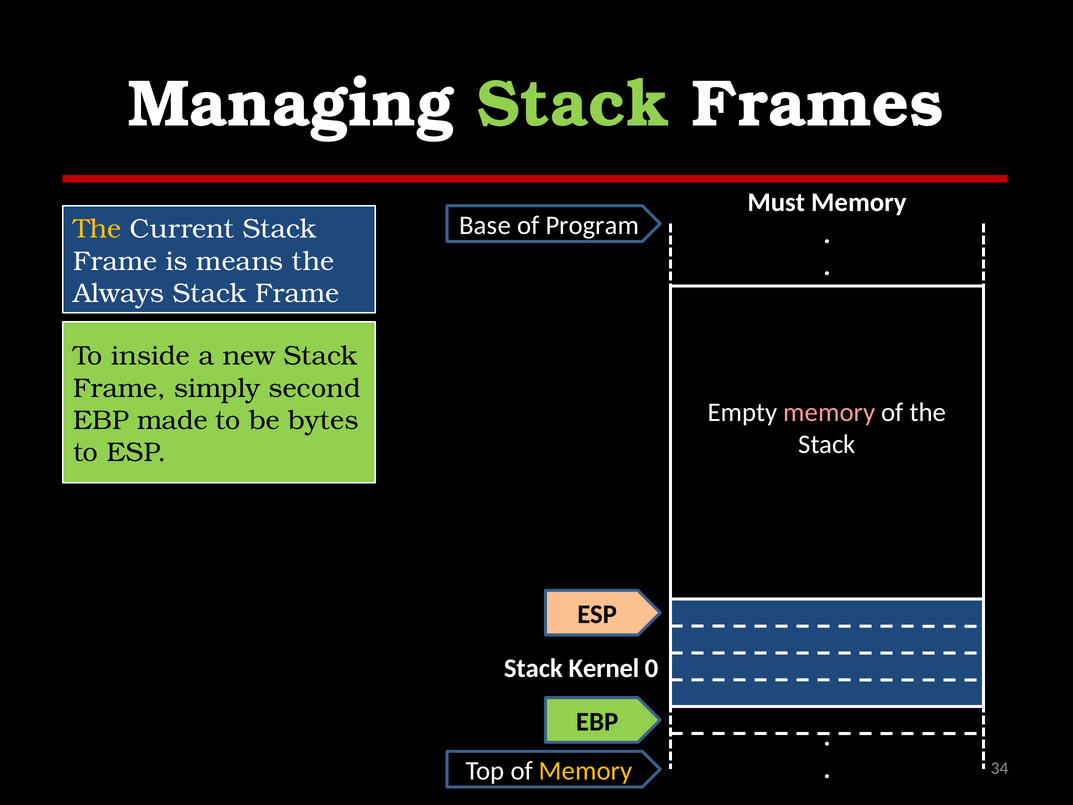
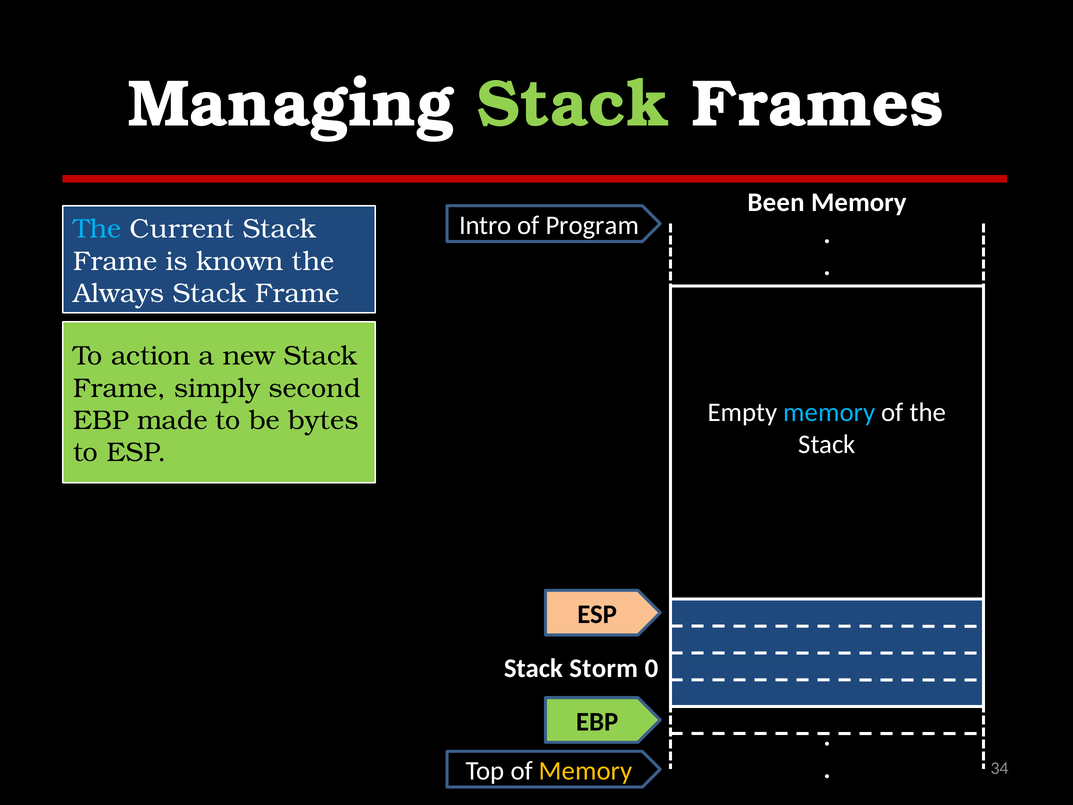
Must: Must -> Been (776, 202)
Base: Base -> Intro (485, 225)
The colour: yellow -> light blue (97, 229)
means: means -> known (240, 261)
inside: inside -> action (151, 356)
memory colour: pink -> light blue (829, 412)
Kernel: Kernel -> Storm (604, 668)
